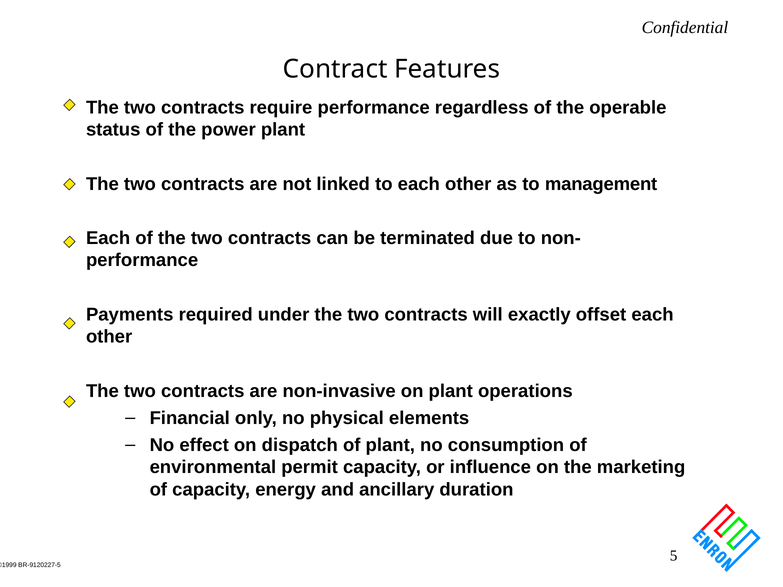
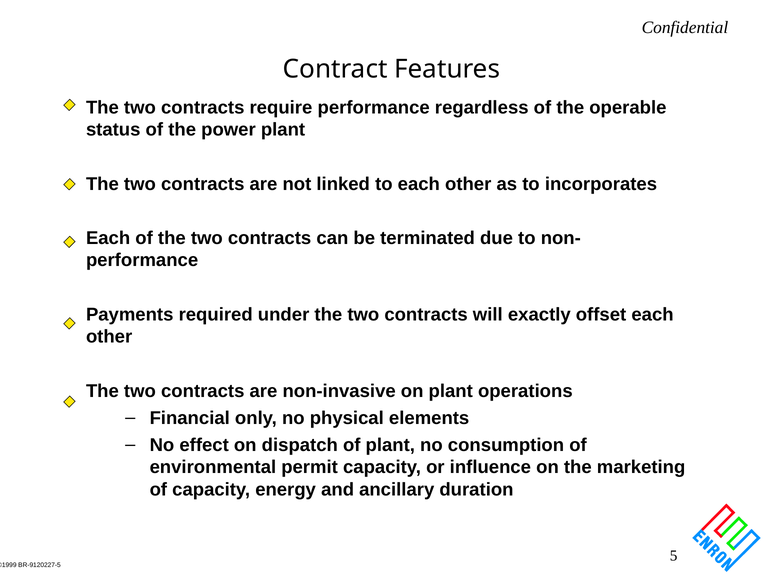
management: management -> incorporates (601, 184)
